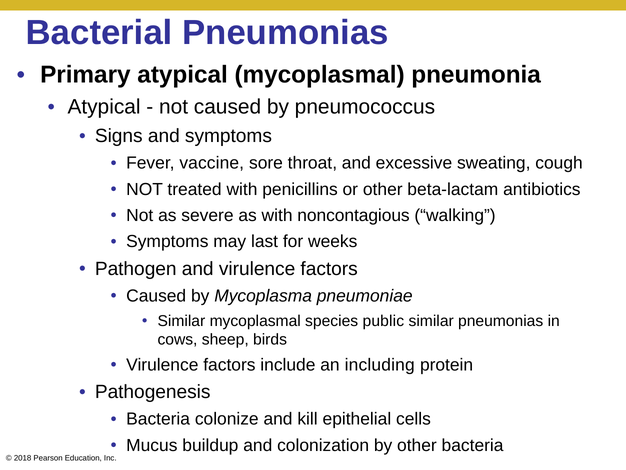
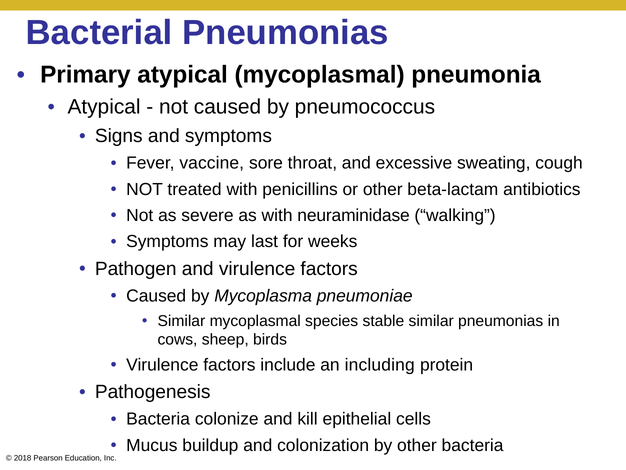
noncontagious: noncontagious -> neuraminidase (354, 215)
public: public -> stable (383, 321)
